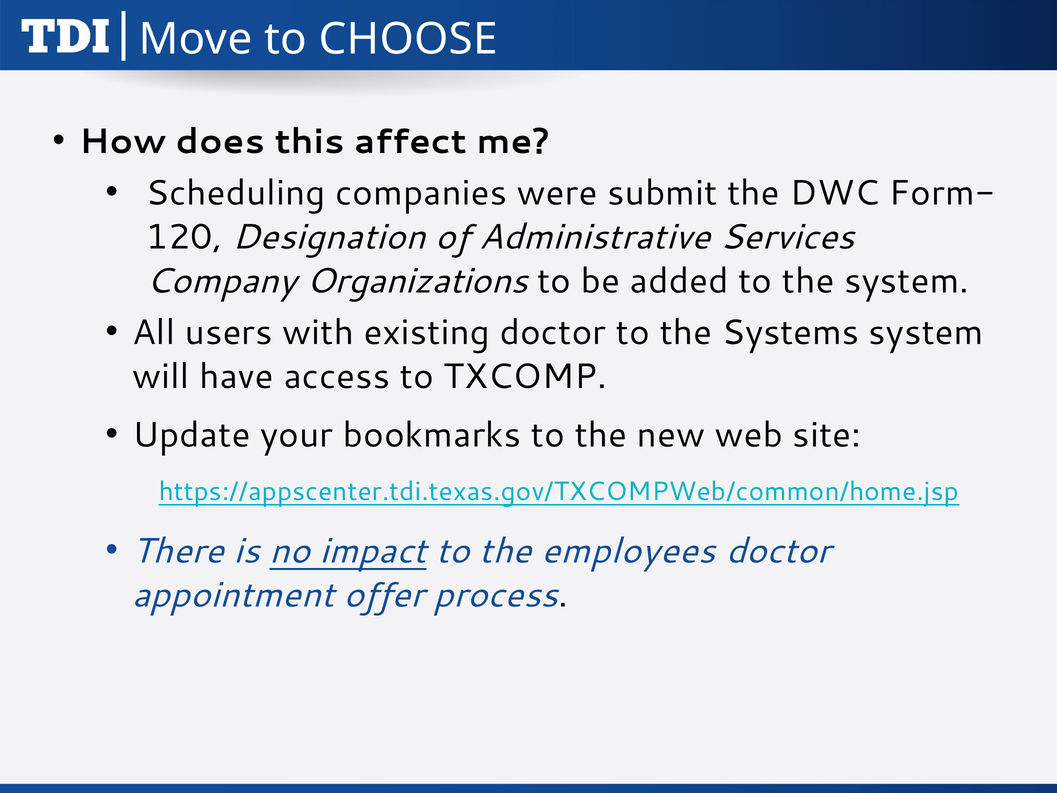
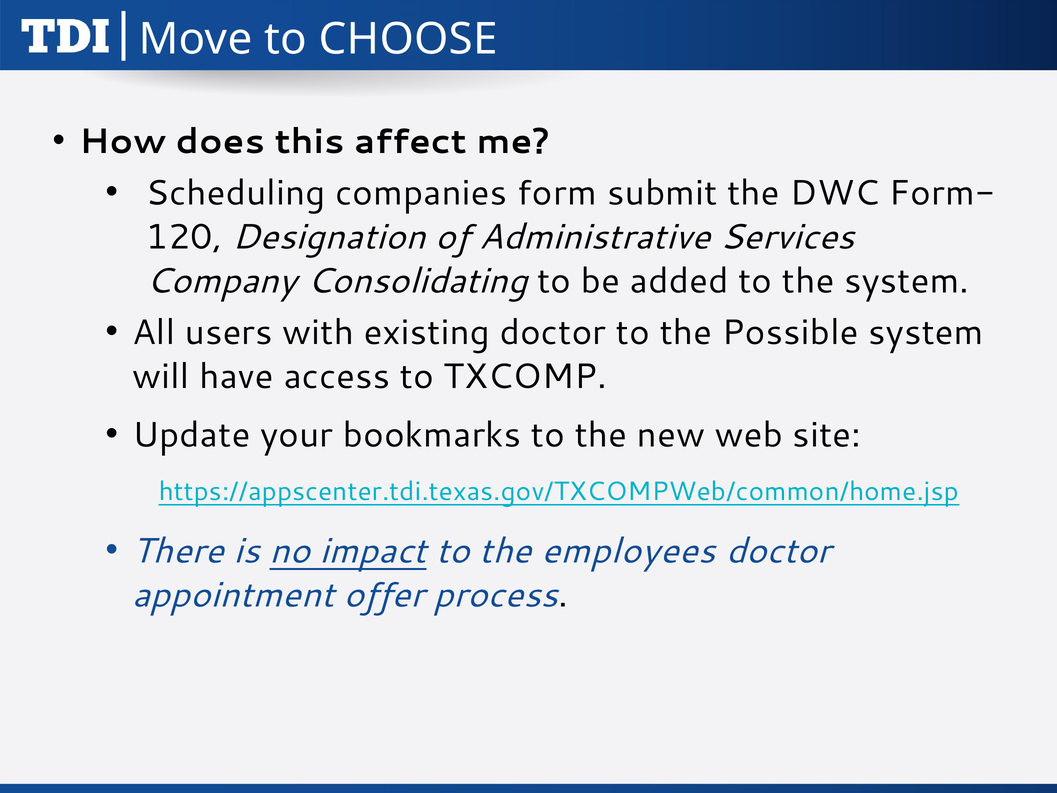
were: were -> form (557, 193)
Organizations: Organizations -> Consolidating (417, 281)
Systems: Systems -> Possible (790, 332)
